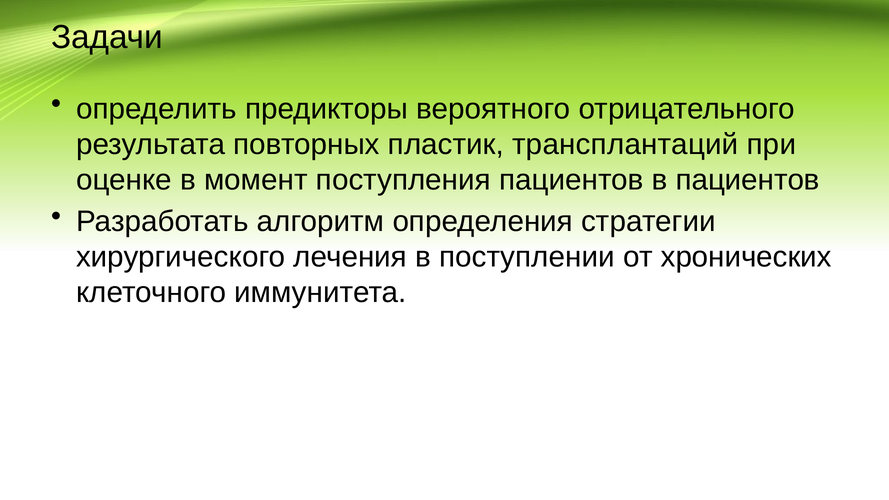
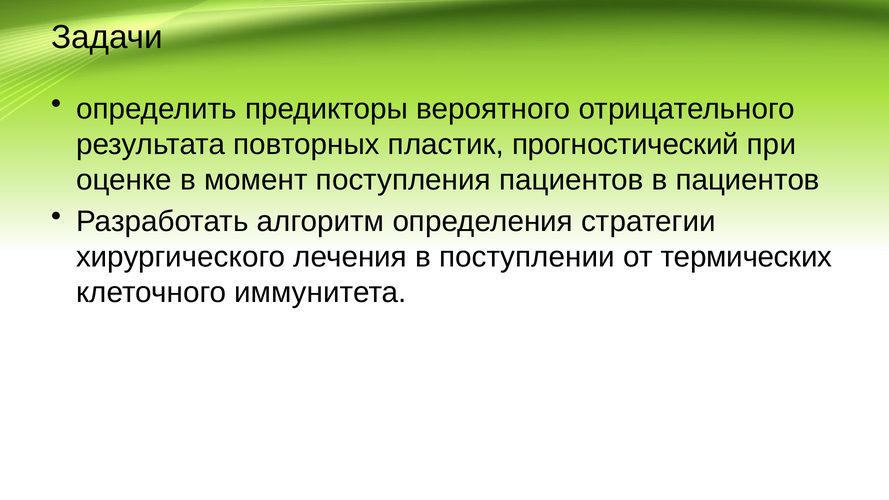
трансплантаций: трансплантаций -> прогностический (626, 144)
хронических: хронических -> термических (746, 257)
